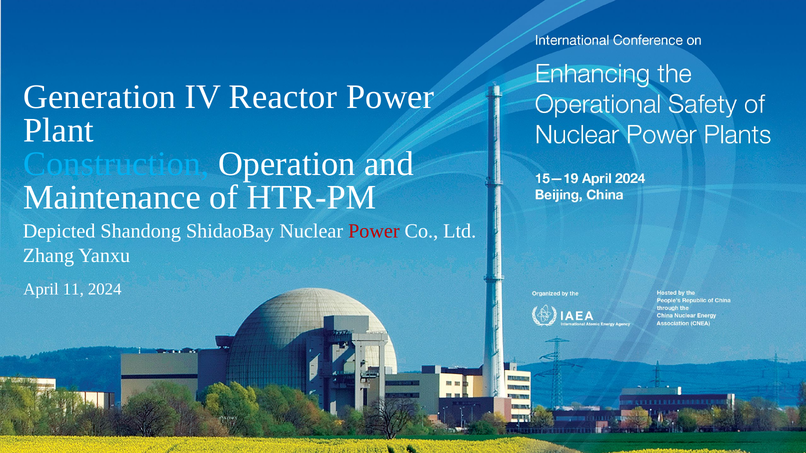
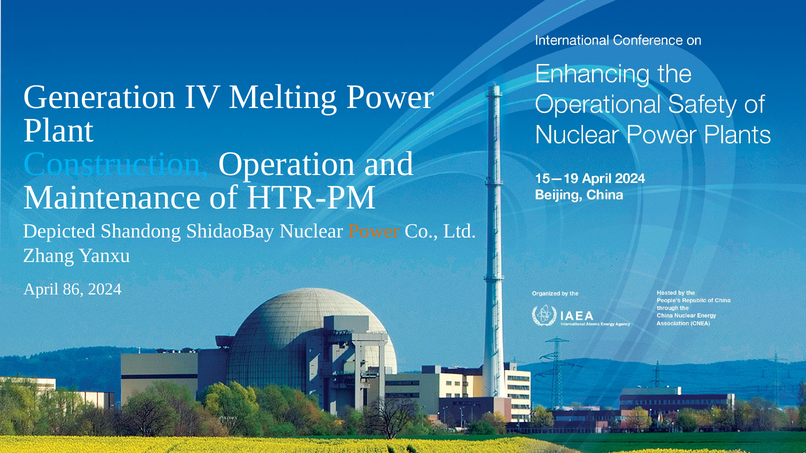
Reactor: Reactor -> Melting (283, 97)
Power colour: red -> orange (374, 231)
11: 11 -> 86 (73, 289)
